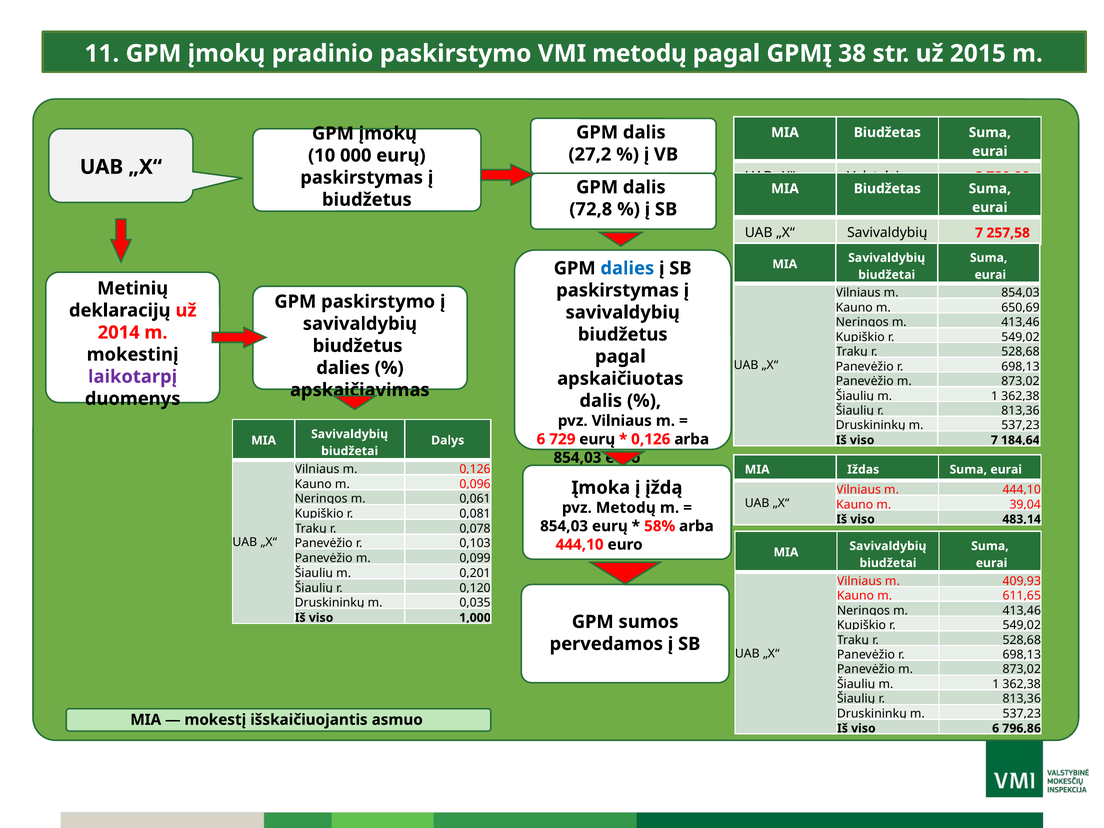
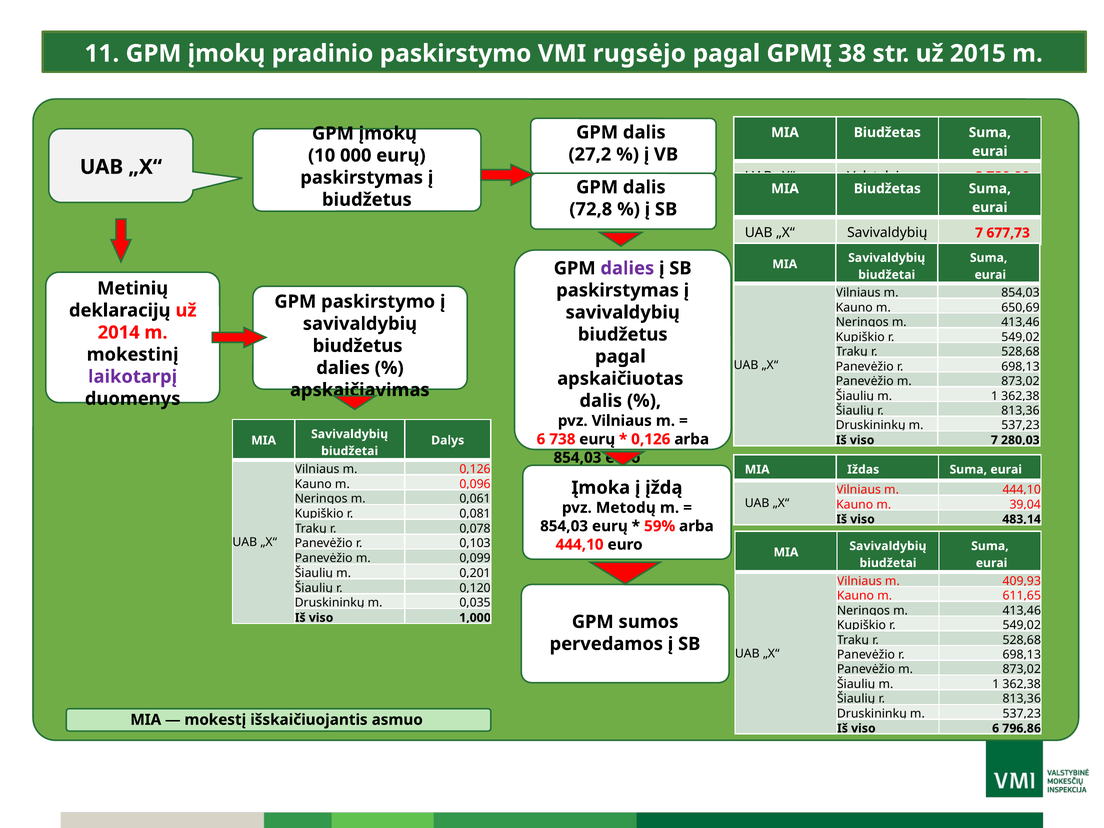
VMI metodų: metodų -> rugsėjo (639, 54)
257,58: 257,58 -> 677,73 (1008, 233)
dalies colour: blue -> purple (627, 268)
729: 729 -> 738 (562, 439)
184,64: 184,64 -> 280,03 (1020, 440)
58%: 58% -> 59% (660, 526)
